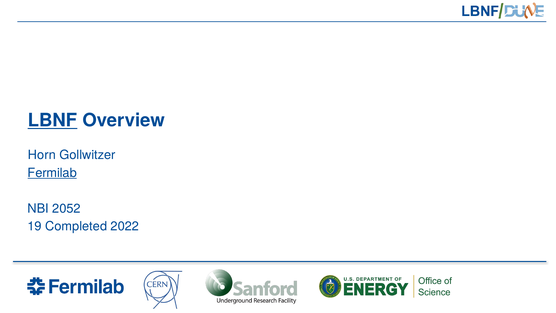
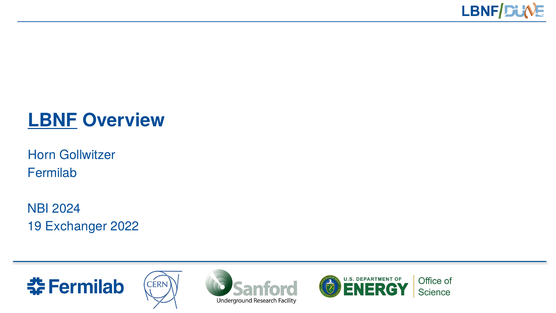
Fermilab underline: present -> none (52, 173)
2052: 2052 -> 2024 (66, 208)
Completed: Completed -> Exchanger (76, 226)
